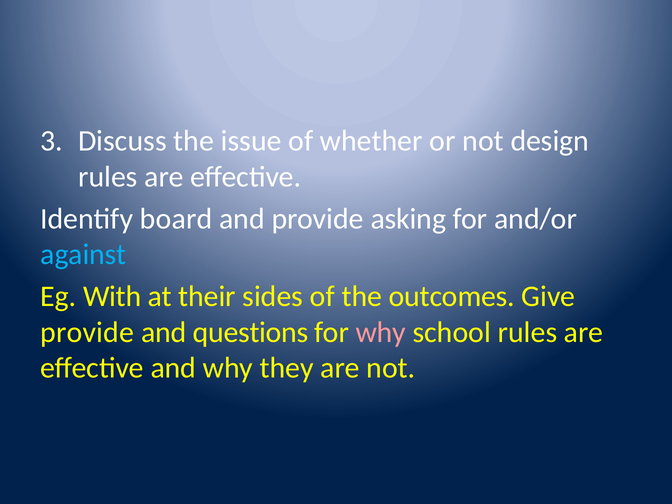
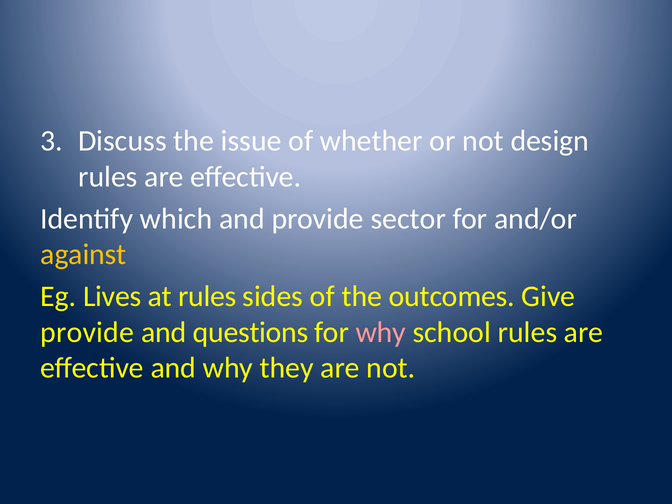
board: board -> which (176, 219)
asking: asking -> sector (408, 219)
against colour: light blue -> yellow (83, 254)
With: With -> Lives (112, 296)
at their: their -> rules (207, 296)
